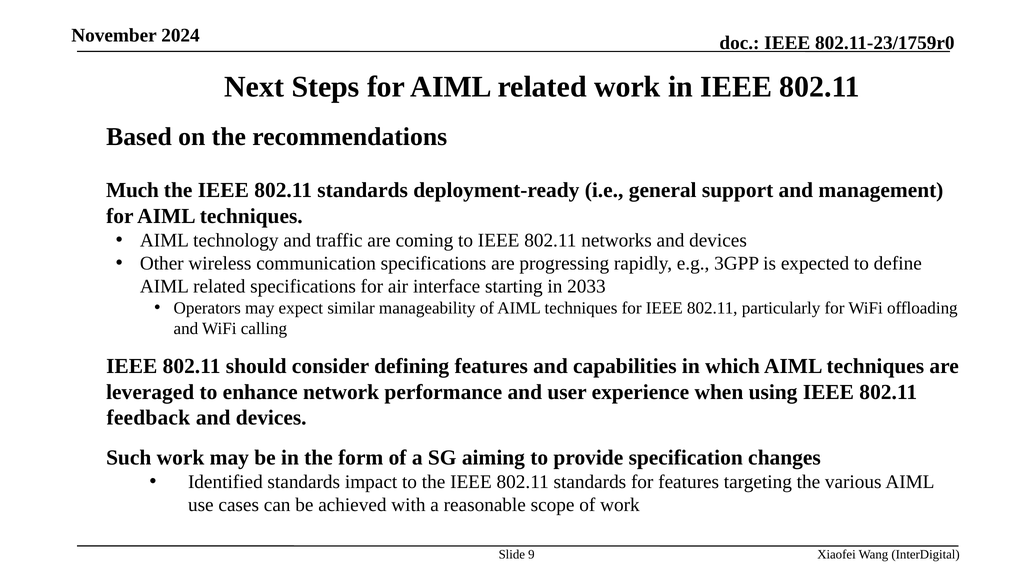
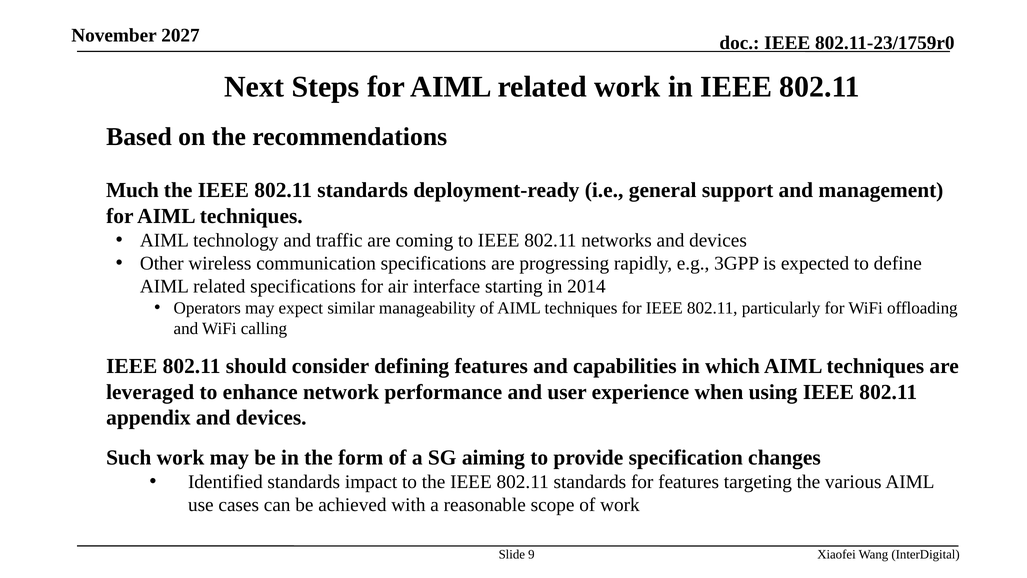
2024: 2024 -> 2027 (180, 35)
2033: 2033 -> 2014 (586, 286)
feedback: feedback -> appendix (148, 417)
